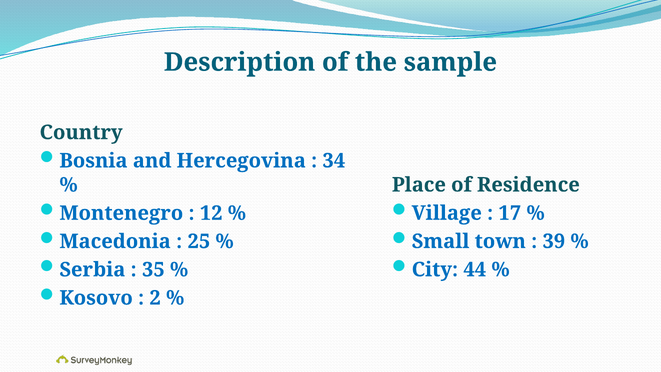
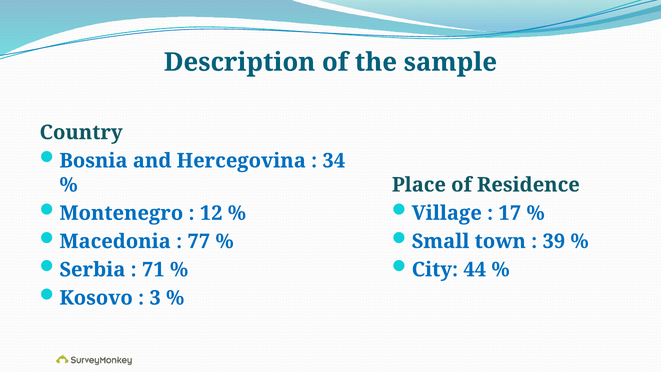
25: 25 -> 77 (199, 241)
35: 35 -> 71 (153, 270)
2: 2 -> 3 (155, 298)
